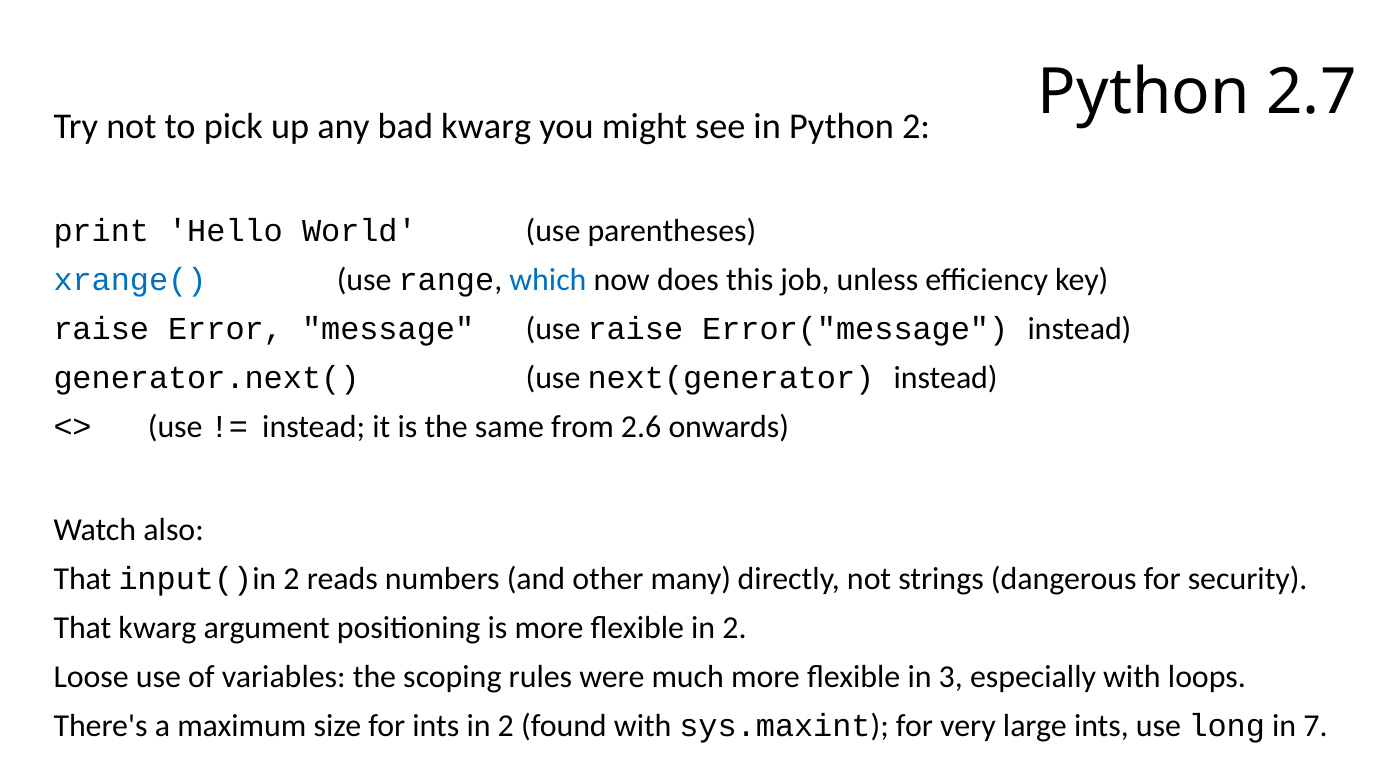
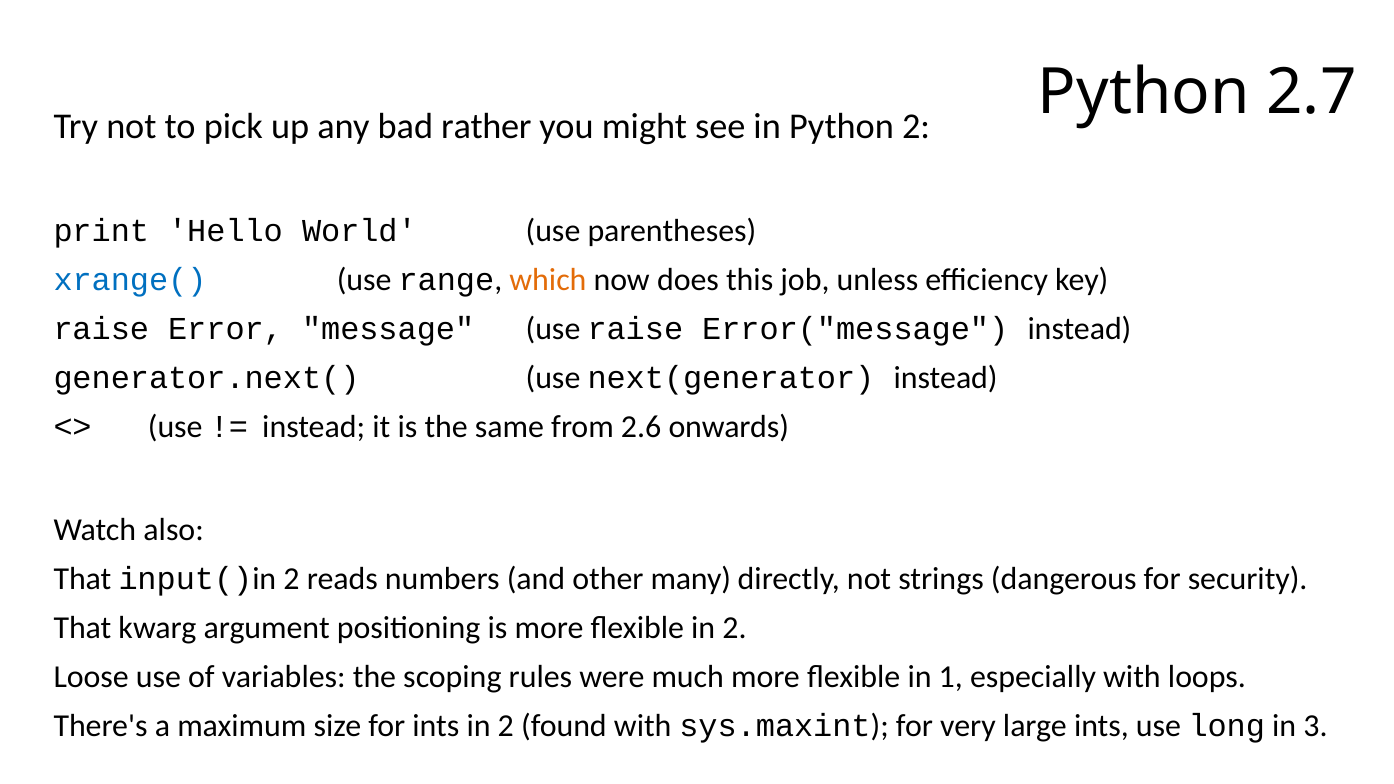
bad kwarg: kwarg -> rather (486, 126)
which colour: blue -> orange (548, 280)
3: 3 -> 1 (951, 677)
7: 7 -> 3 (1315, 726)
